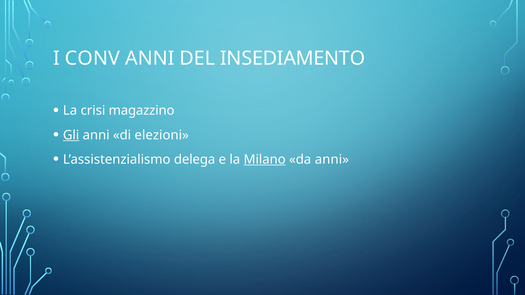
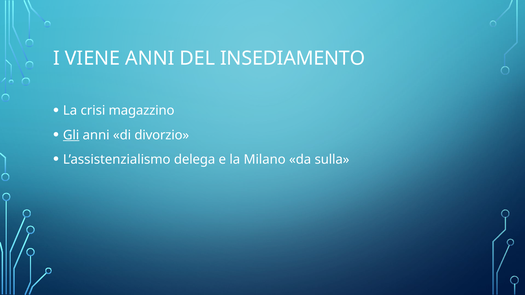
CONV: CONV -> VIENE (93, 58)
elezioni: elezioni -> divorzio (162, 135)
Milano underline: present -> none (265, 160)
da anni: anni -> sulla (332, 160)
